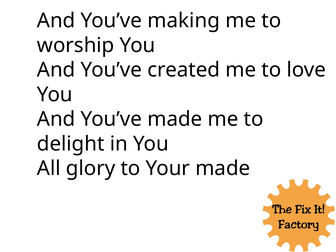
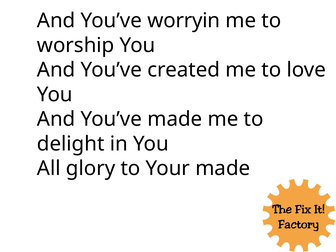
making: making -> worryin (184, 21)
